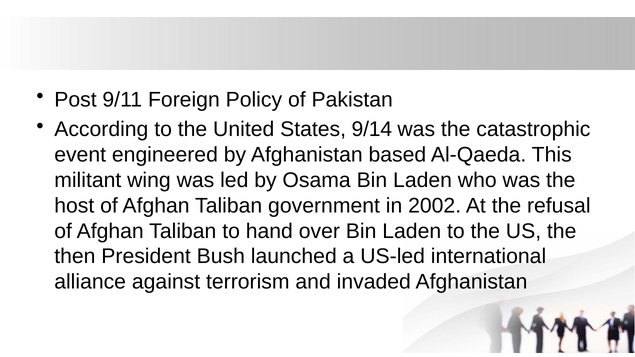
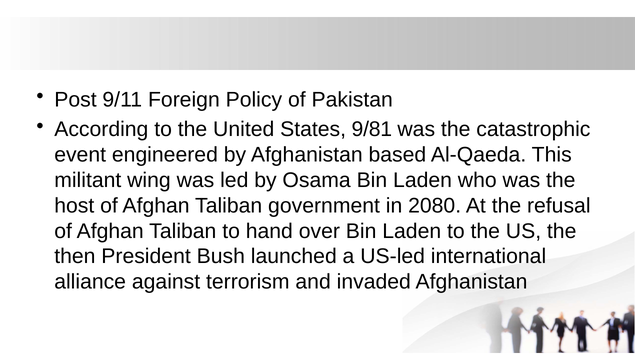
9/14: 9/14 -> 9/81 (372, 130)
2002: 2002 -> 2080 (435, 206)
